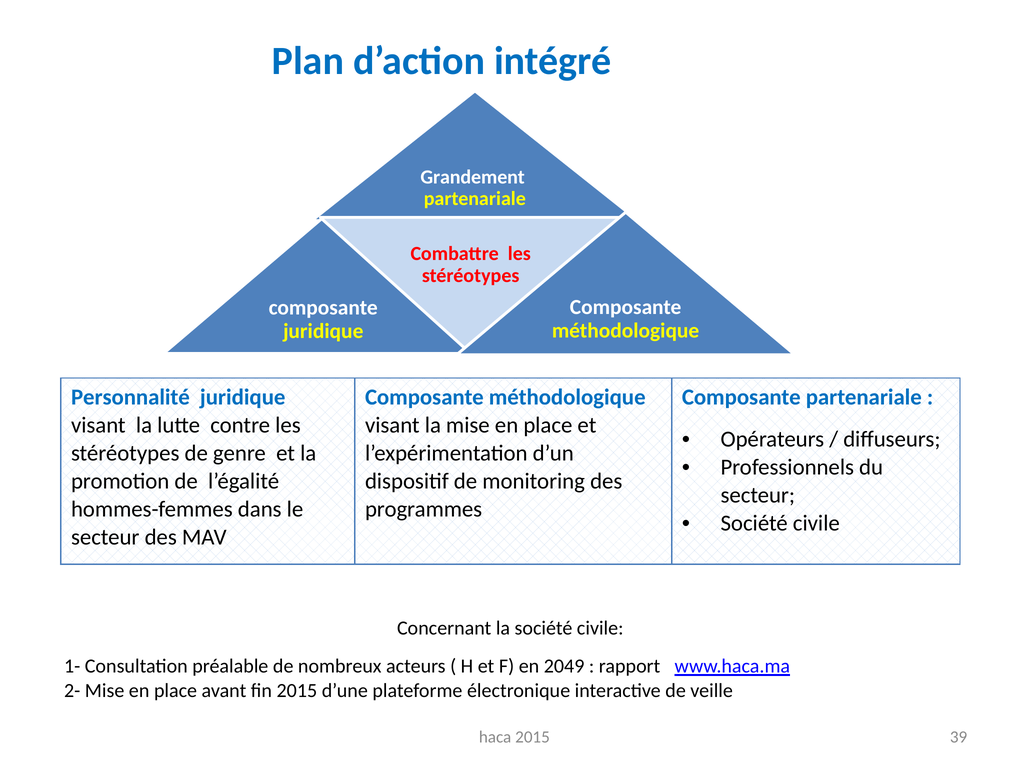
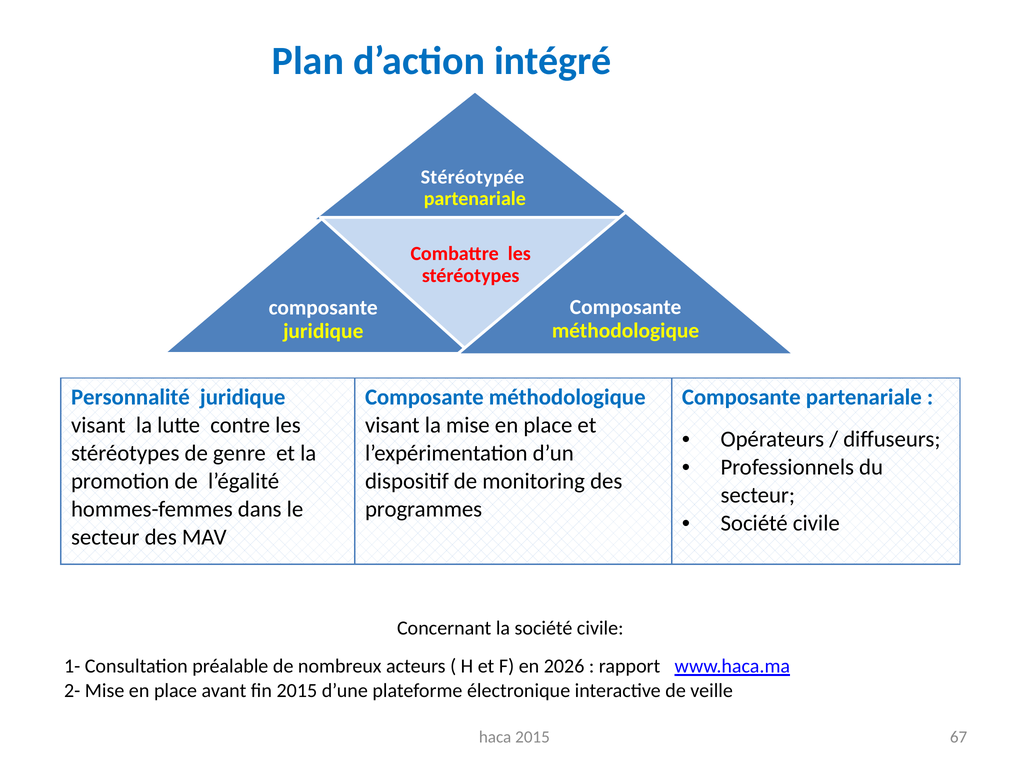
Grandement: Grandement -> Stéréotypée (472, 177)
2049: 2049 -> 2026 (564, 666)
39: 39 -> 67 (959, 737)
